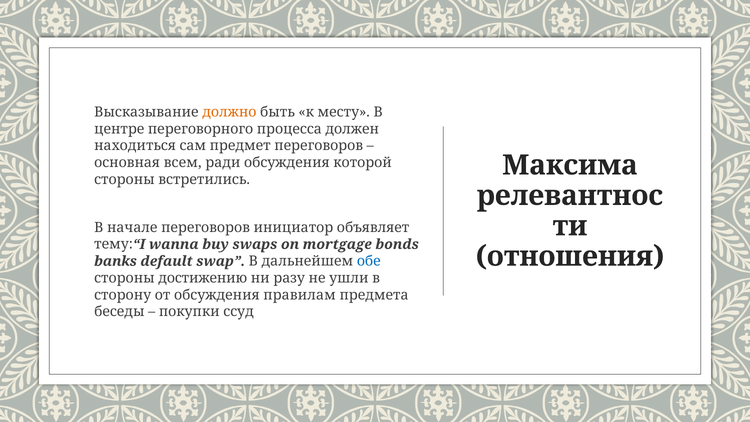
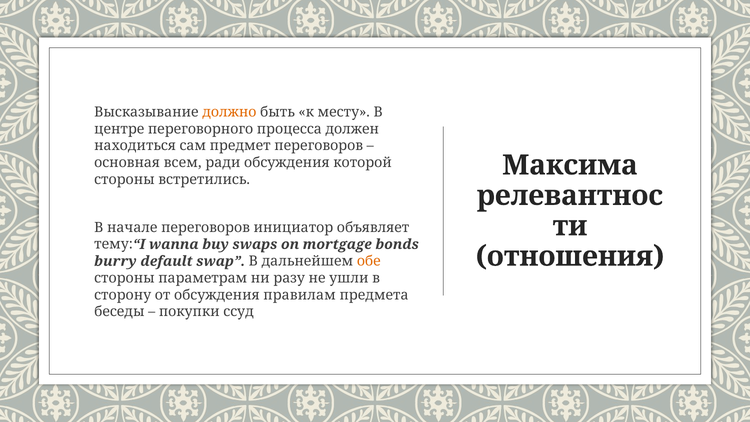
banks: banks -> burry (115, 261)
обе colour: blue -> orange (369, 261)
достижению: достижению -> параметрам (203, 278)
